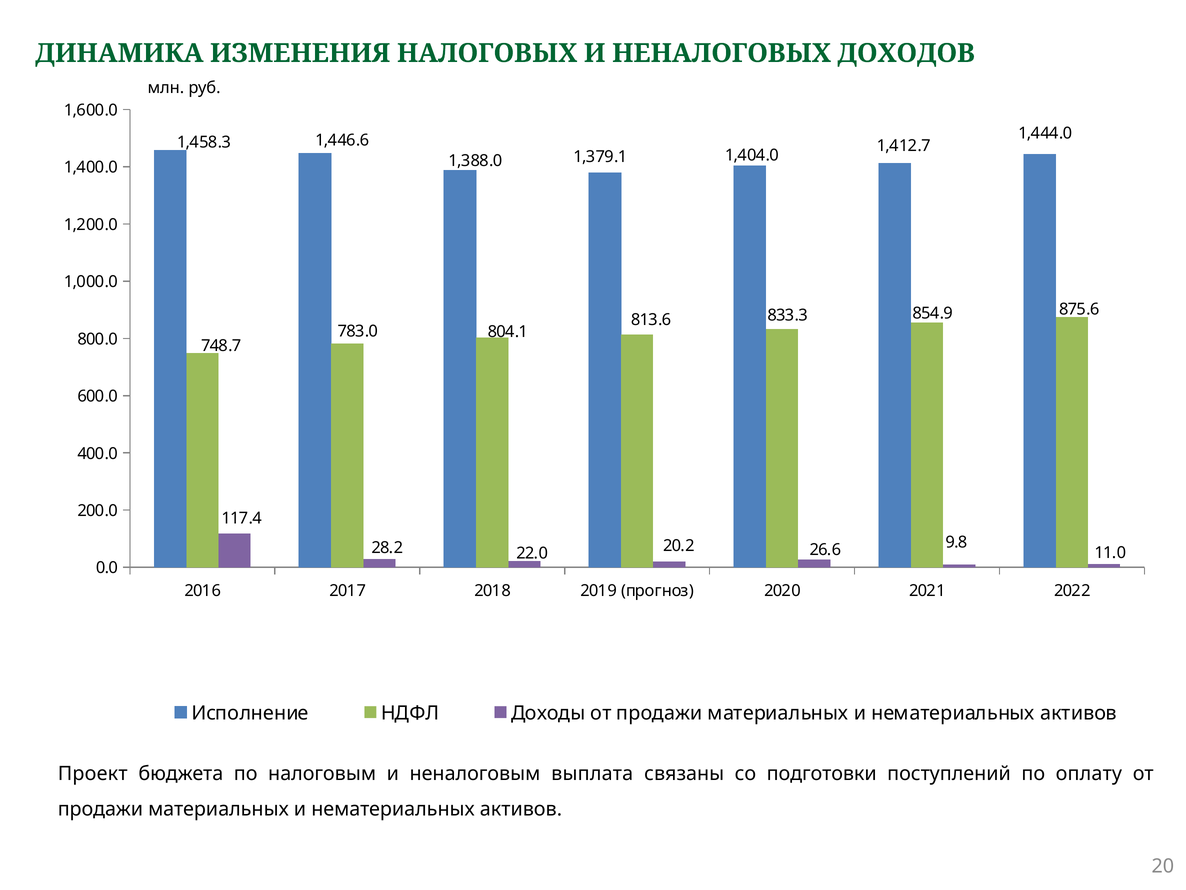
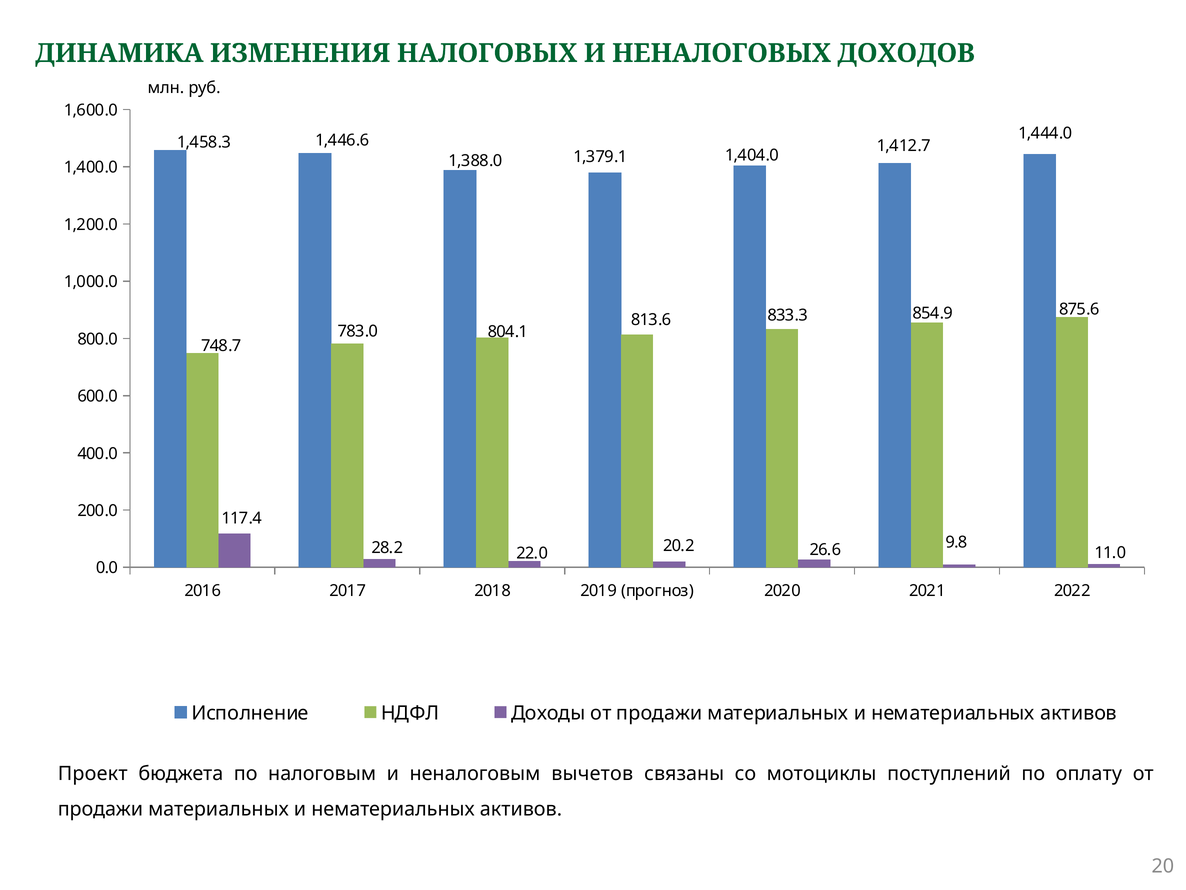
выплата: выплата -> вычетов (592, 773)
подготовки: подготовки -> мотоциклы (822, 773)
